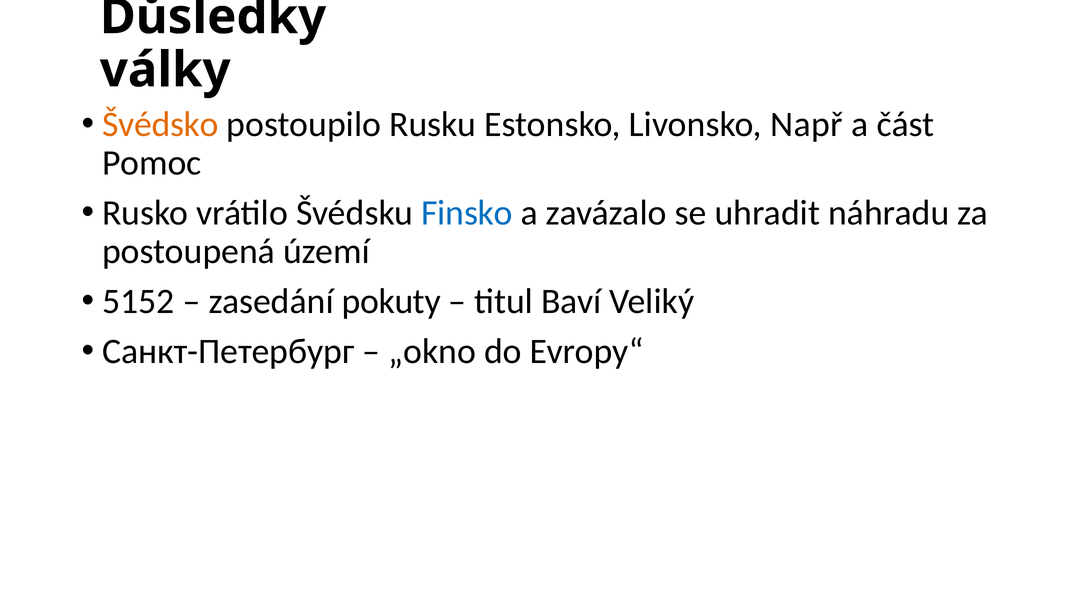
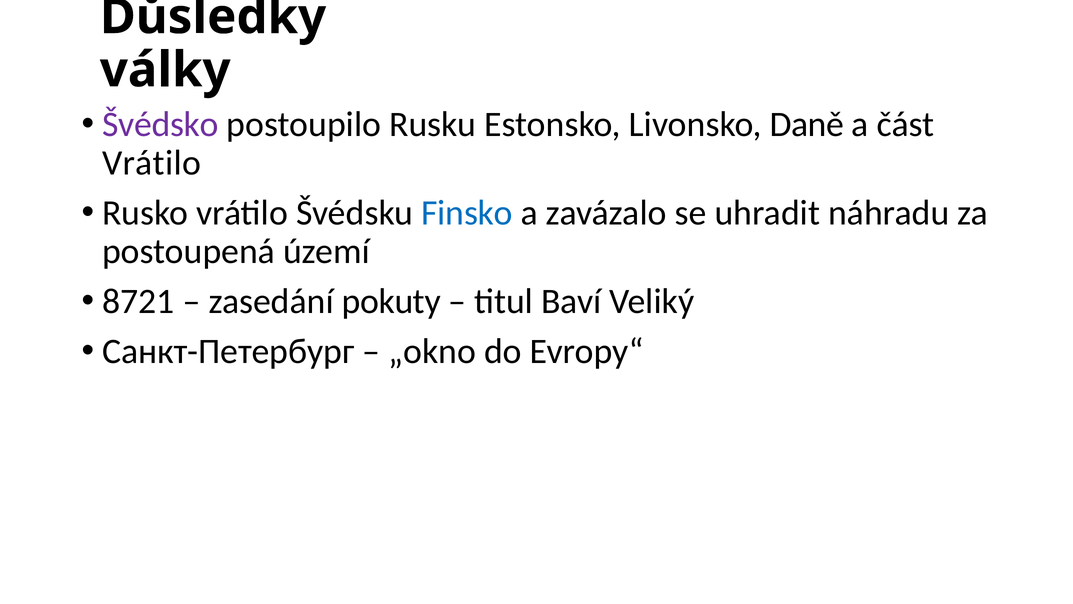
Švédsko colour: orange -> purple (160, 124)
Např: Např -> Daně (807, 124)
Pomoc: Pomoc -> Vrátilo (151, 163)
5152: 5152 -> 8721 (138, 301)
